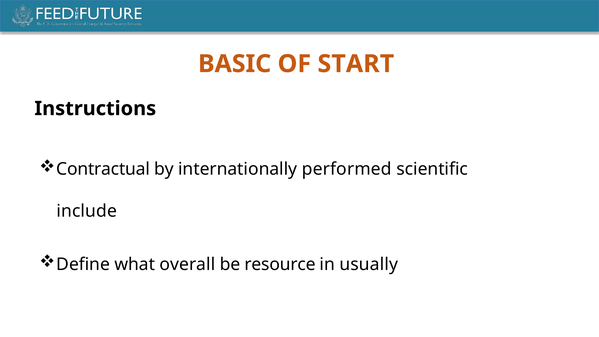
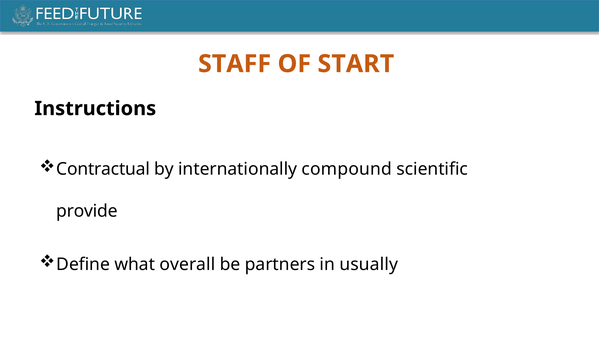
BASIC: BASIC -> STAFF (235, 64)
performed: performed -> compound (347, 169)
include: include -> provide (87, 211)
resource: resource -> partners (280, 264)
